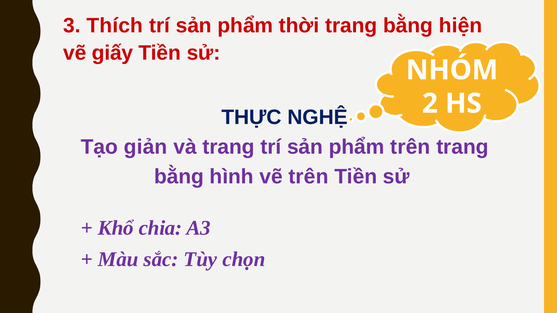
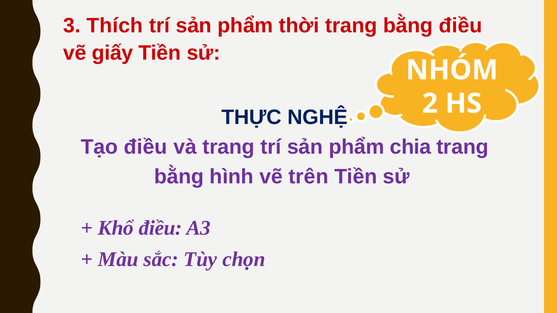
bằng hiện: hiện -> điều (461, 25)
Tạo giản: giản -> điều (146, 147)
phẩm trên: trên -> chia (411, 147)
Khổ chia: chia -> điều (161, 228)
